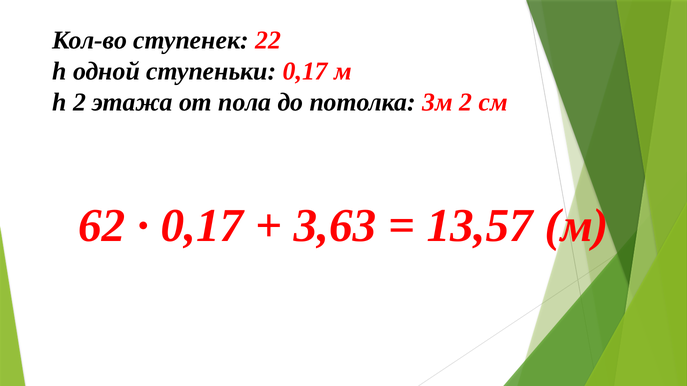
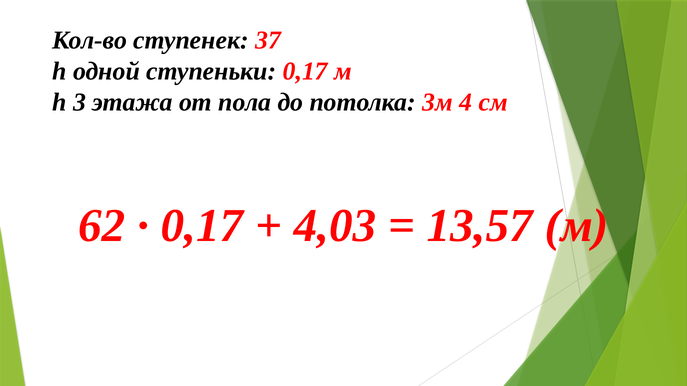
22: 22 -> 37 (268, 40)
h 2: 2 -> 3 (80, 102)
3м 2: 2 -> 4 (466, 102)
3,63: 3,63 -> 4,03 (335, 226)
